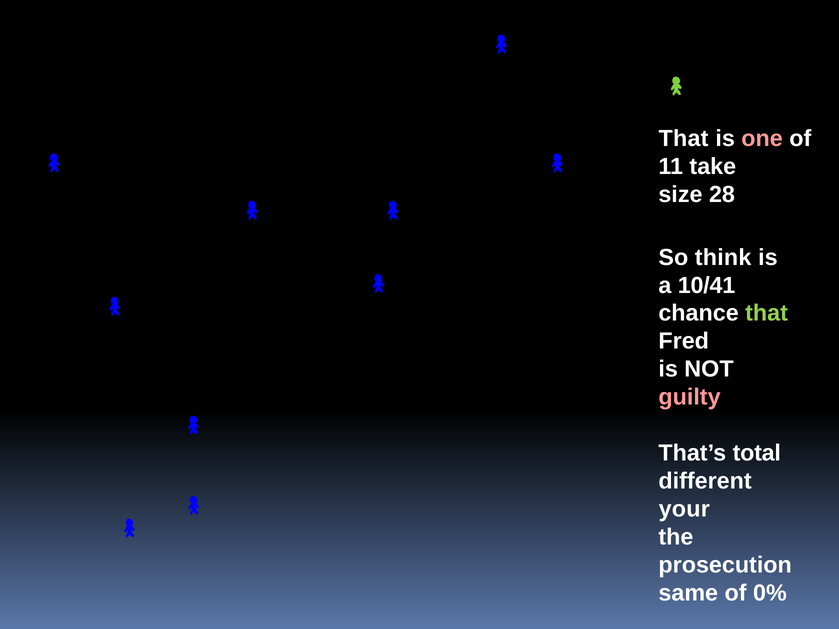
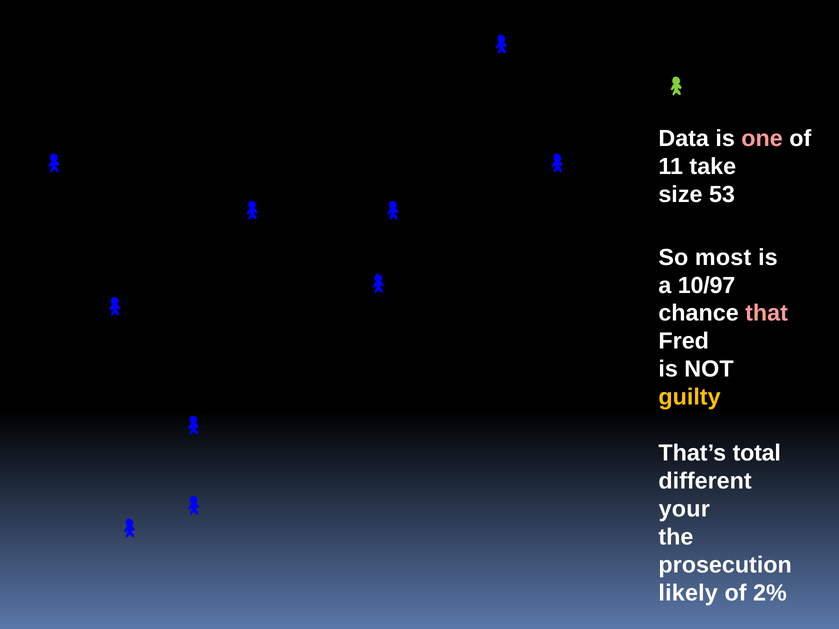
That: That -> Data (684, 139)
28: 28 -> 53 (722, 195)
think: think -> most (723, 257)
10/41: 10/41 -> 10/97 (707, 285)
that colour: light green -> pink (767, 313)
guilty colour: pink -> yellow (690, 397)
same: same -> likely (688, 593)
0%: 0% -> 2% (770, 593)
